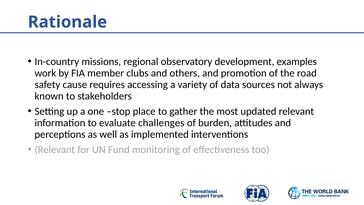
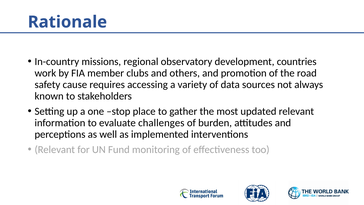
examples: examples -> countries (297, 62)
